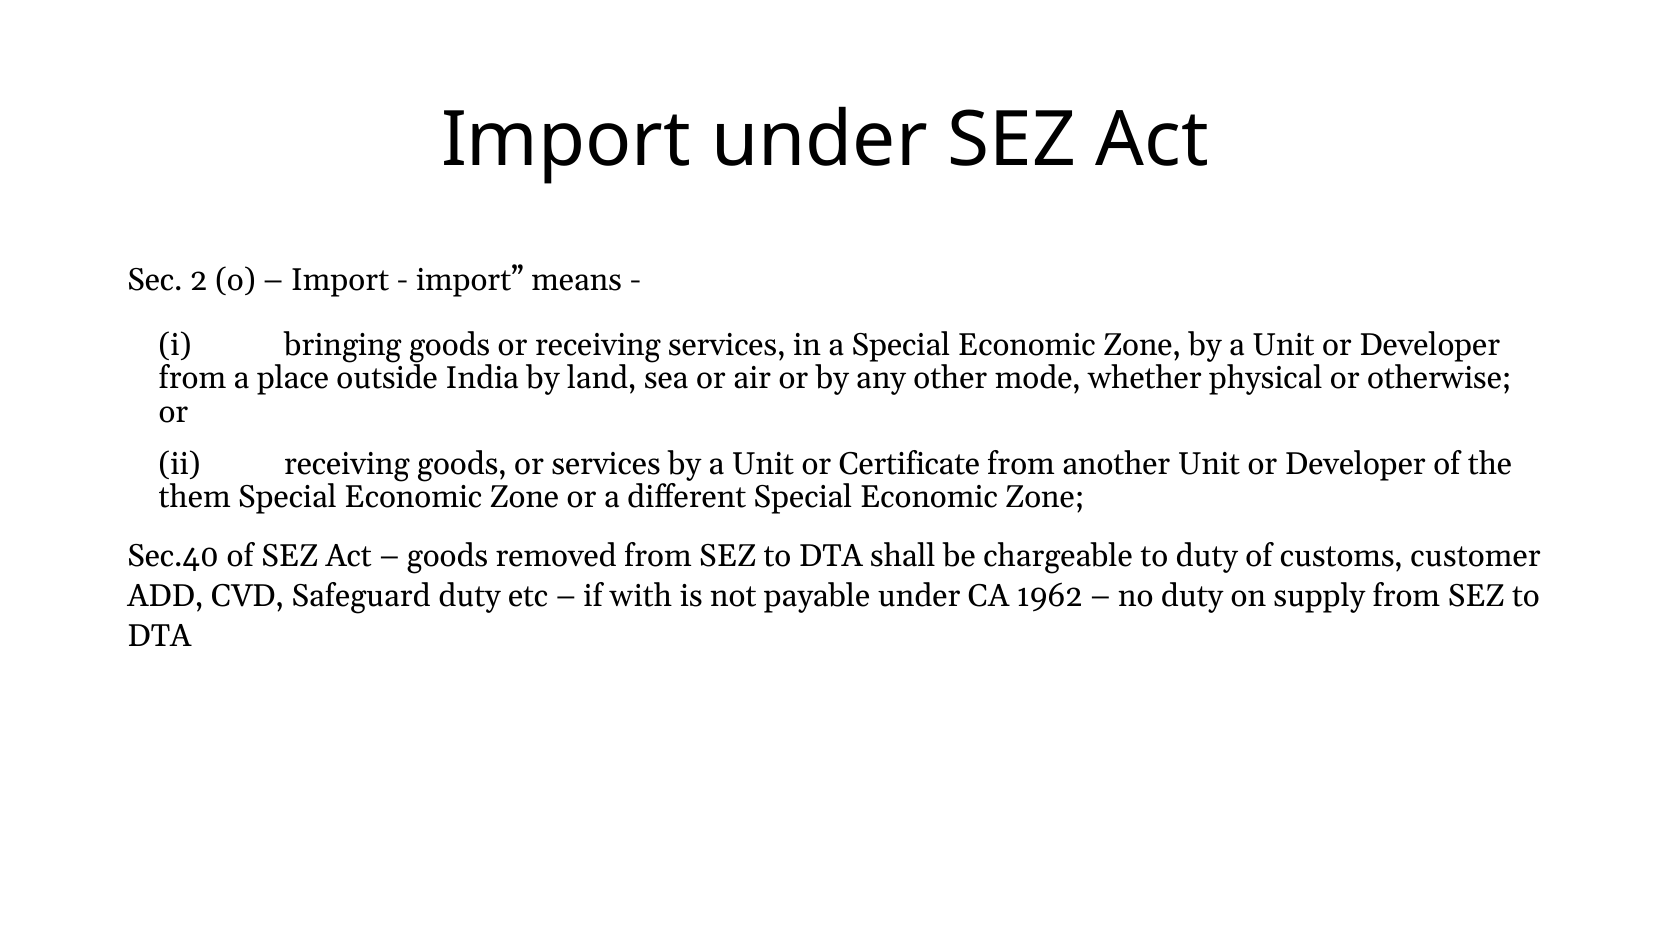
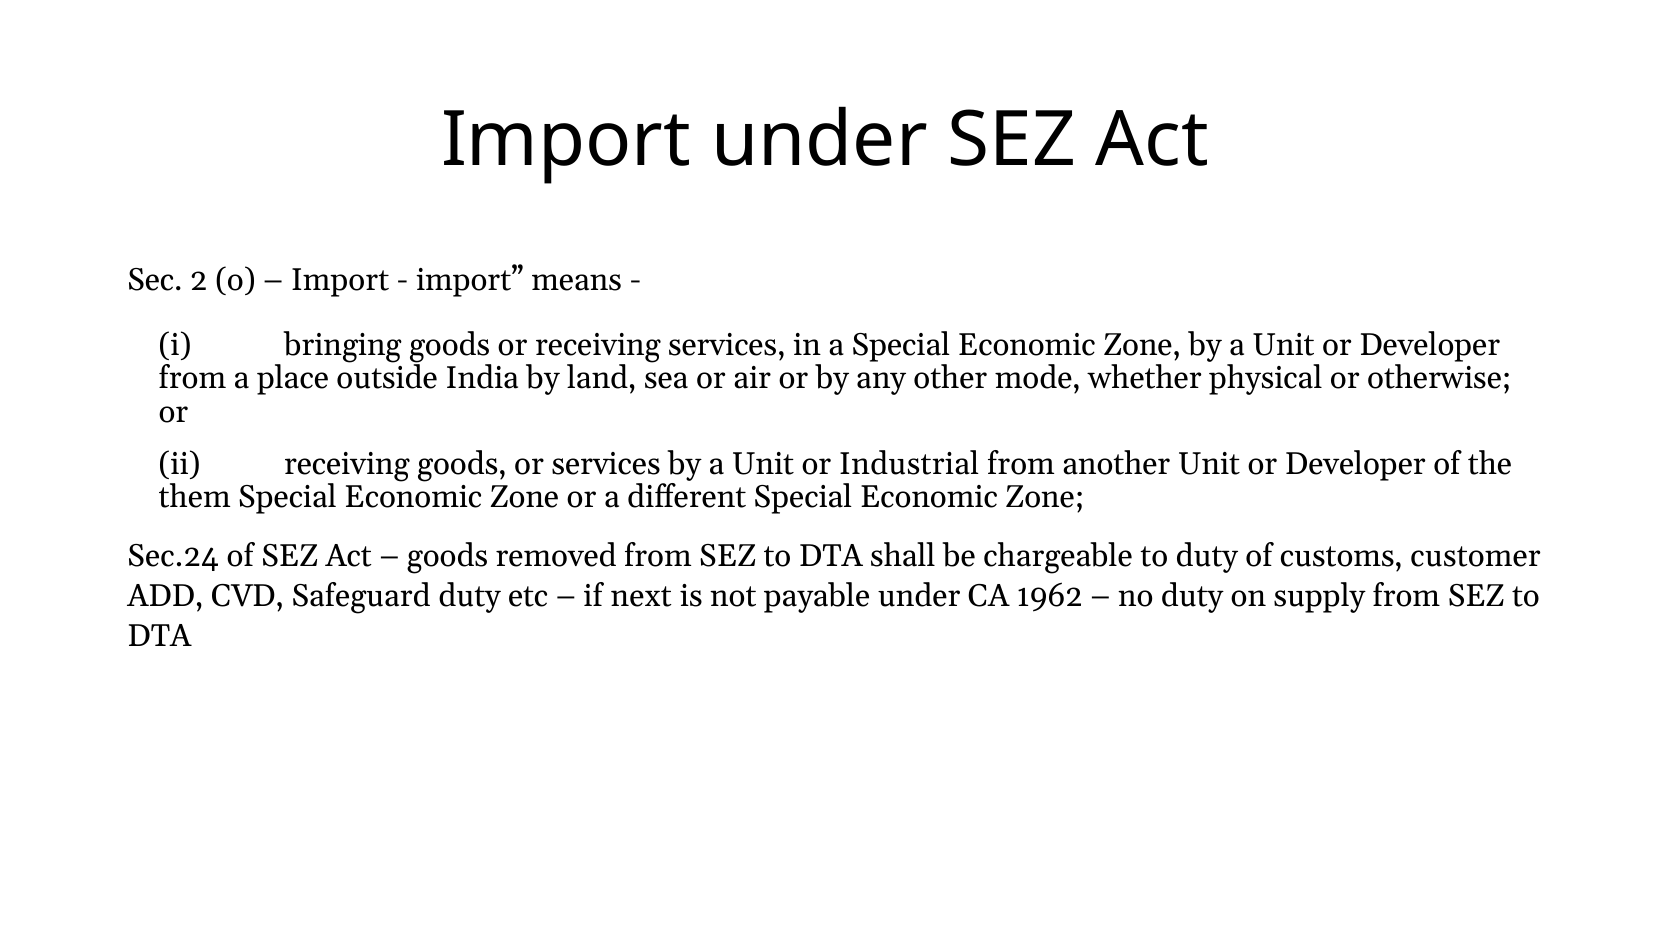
Certificate: Certificate -> Industrial (909, 464)
Sec.40: Sec.40 -> Sec.24 (173, 556)
with: with -> next (641, 596)
